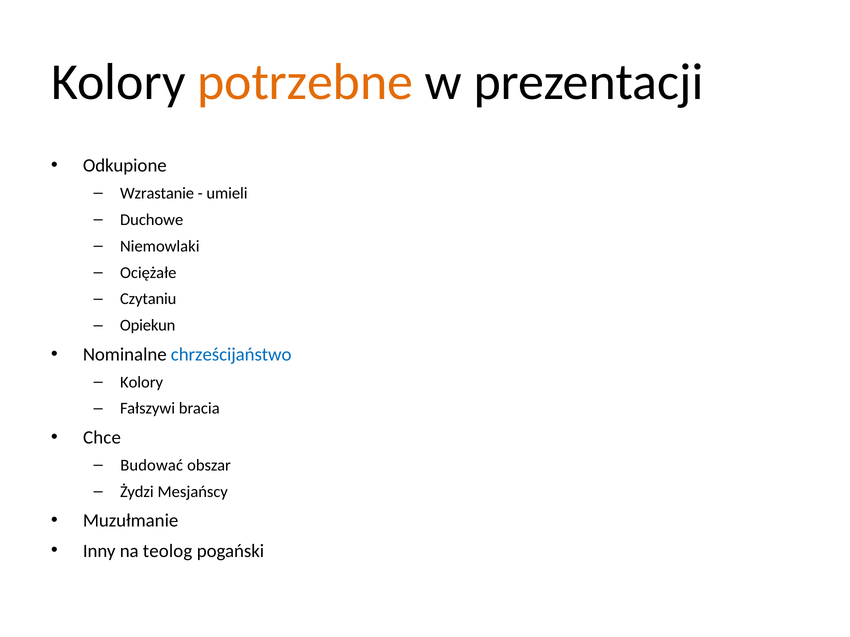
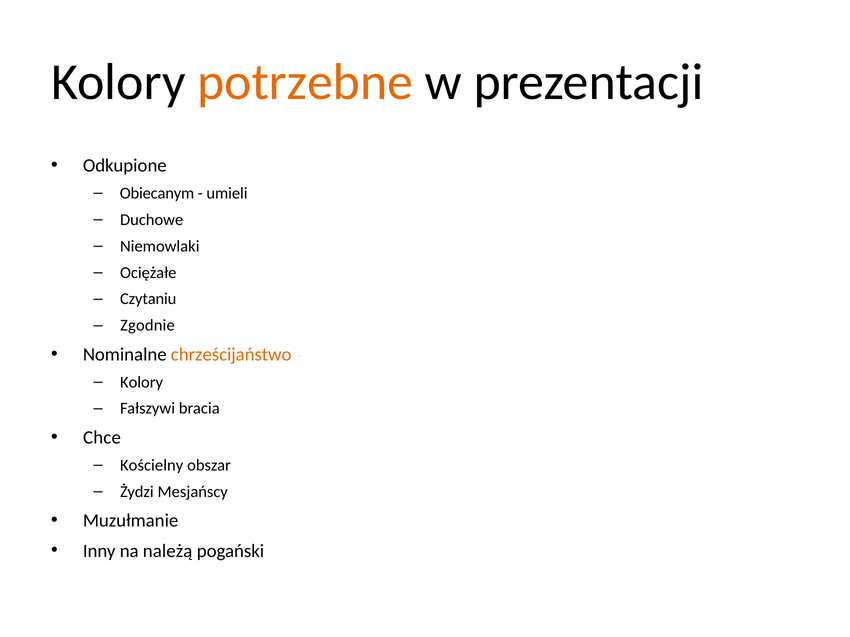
Wzrastanie: Wzrastanie -> Obiecanym (157, 193)
Opiekun: Opiekun -> Zgodnie (147, 326)
chrześcijaństwo colour: blue -> orange (231, 355)
Budować: Budować -> Kościelny (152, 466)
teolog: teolog -> należą (168, 551)
